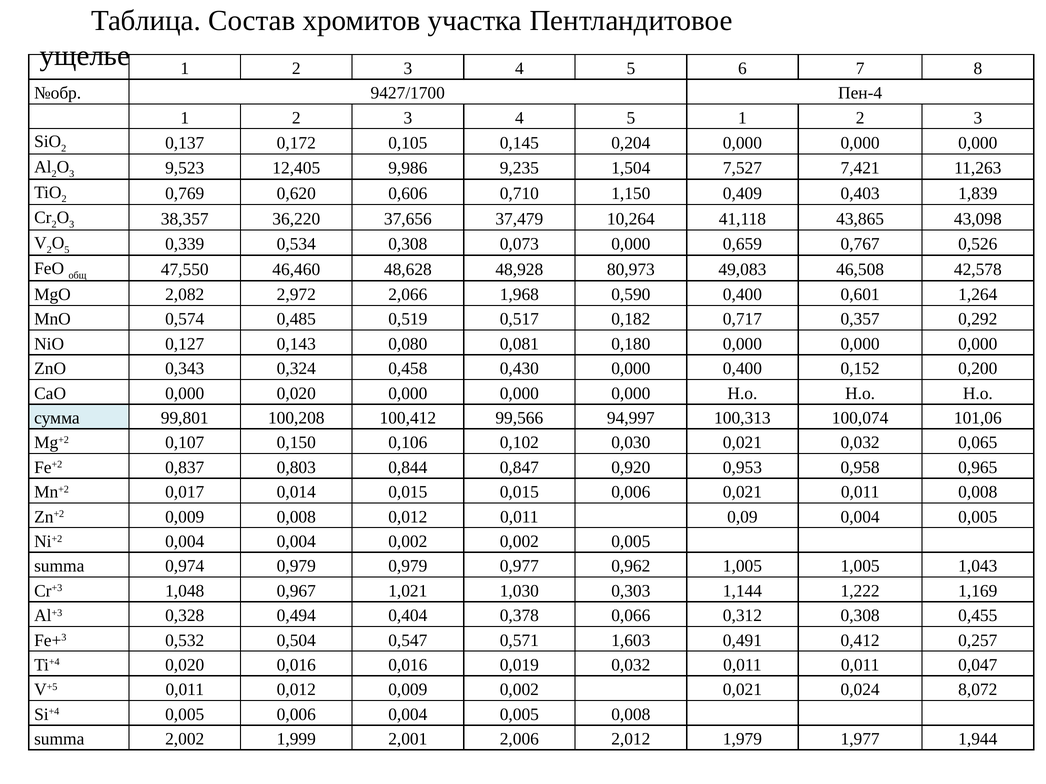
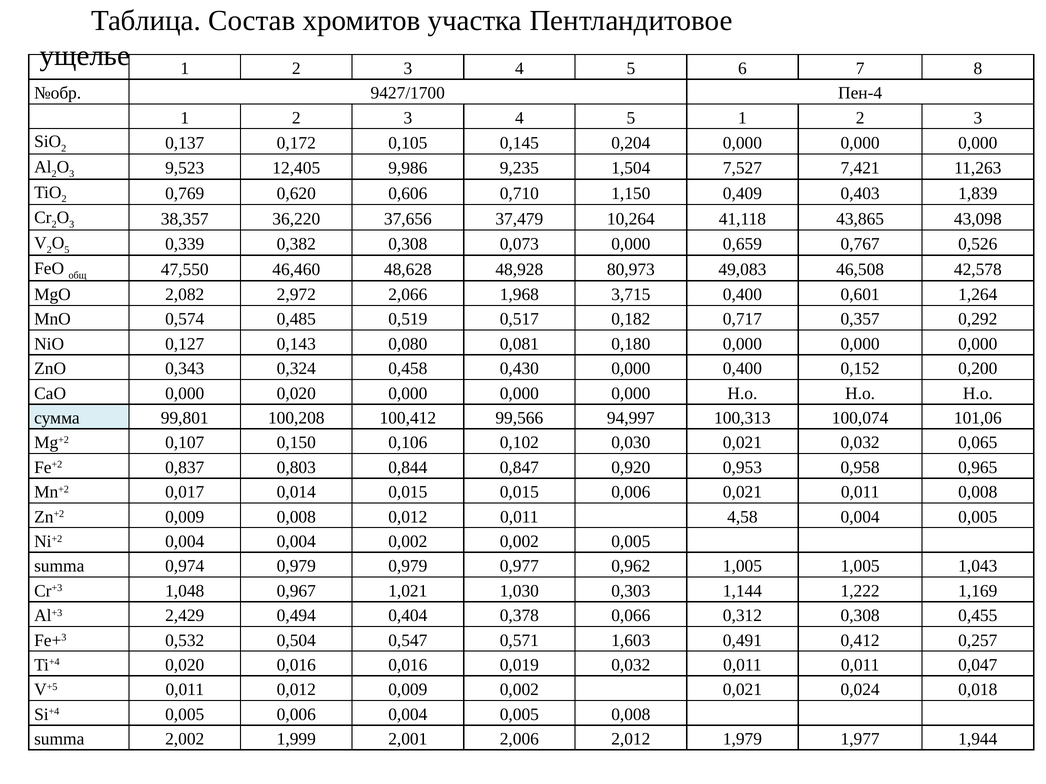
0,534: 0,534 -> 0,382 (296, 244)
0,590: 0,590 -> 3,715 (631, 295)
0,09: 0,09 -> 4,58 (742, 517)
0,328: 0,328 -> 2,429 (185, 616)
8,072: 8,072 -> 0,018 (978, 690)
